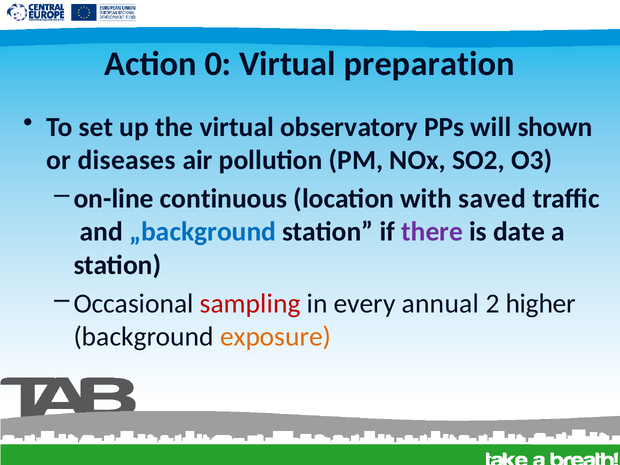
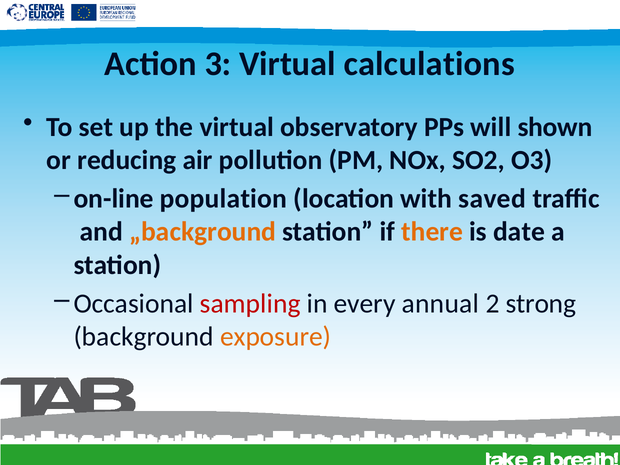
0: 0 -> 3 (218, 64)
preparation: preparation -> calculations (429, 64)
diseases: diseases -> reducing (127, 160)
continuous: continuous -> population (224, 199)
„background colour: blue -> orange (203, 232)
there colour: purple -> orange (432, 232)
higher: higher -> strong (541, 304)
